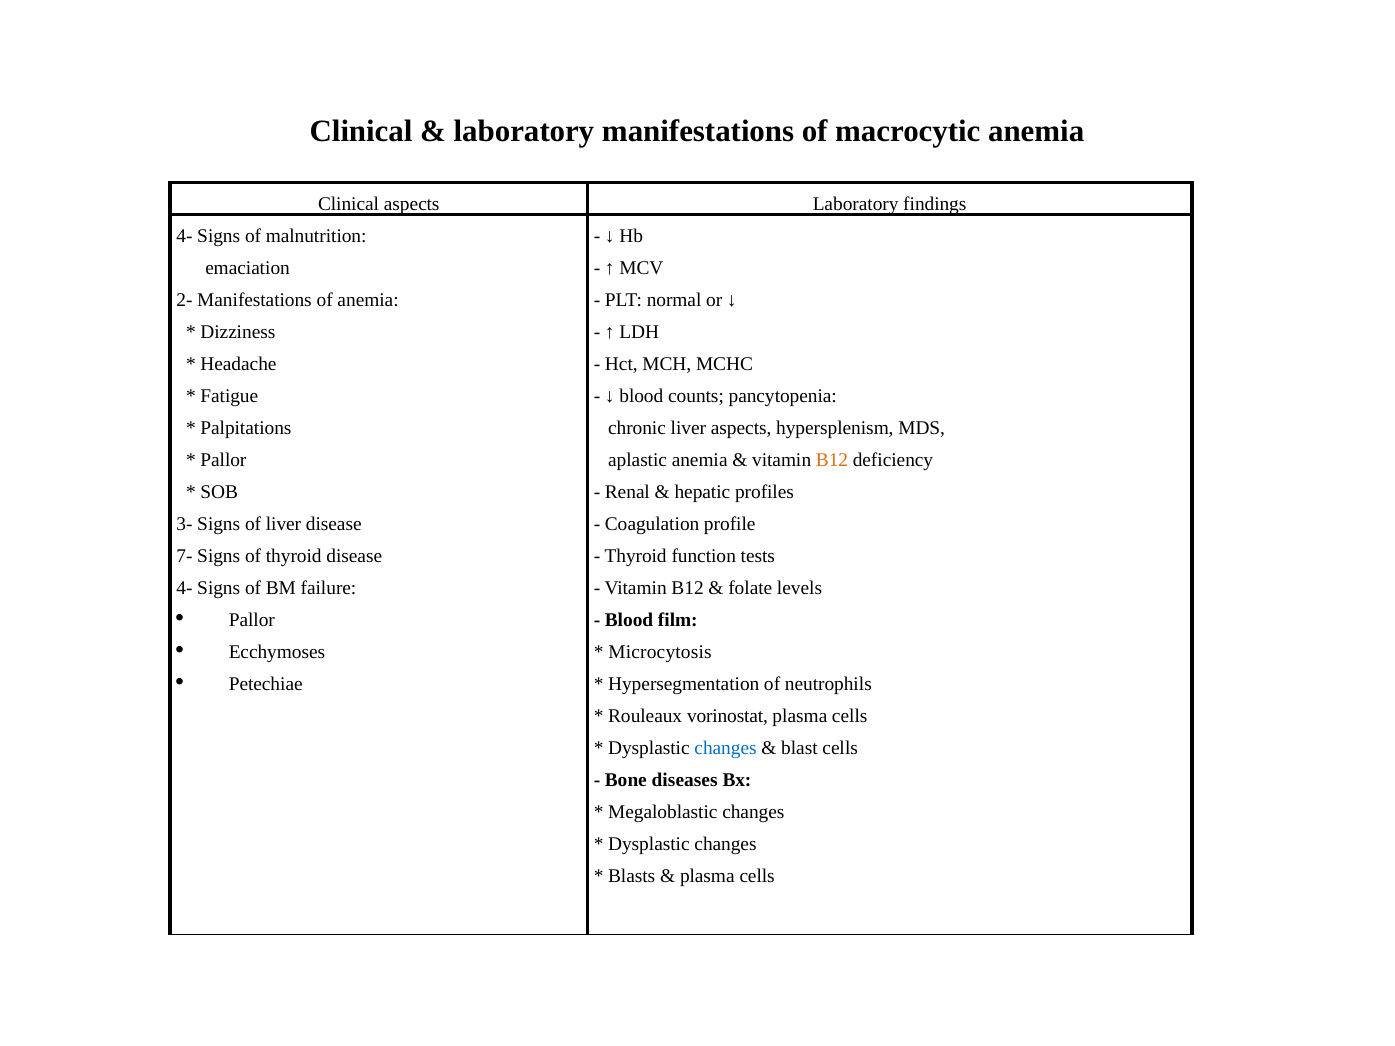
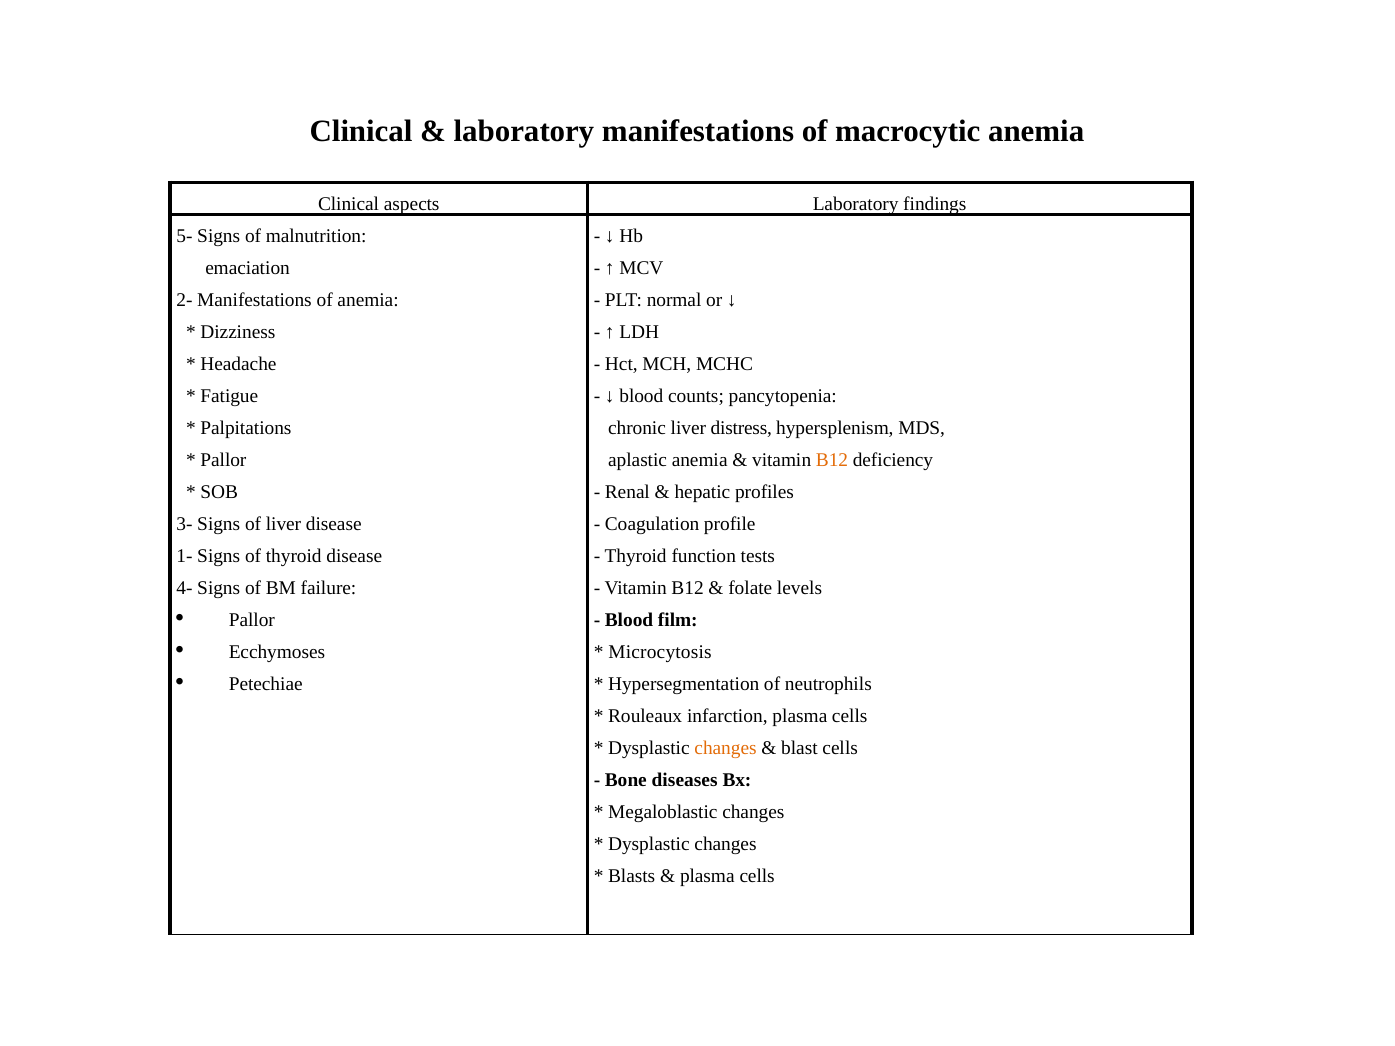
4-: 4- -> 5- (185, 236)
liver aspects: aspects -> distress (741, 428)
7-: 7- -> 1- (185, 556)
vorinostat: vorinostat -> infarction (727, 716)
changes colour: blue -> orange (726, 748)
